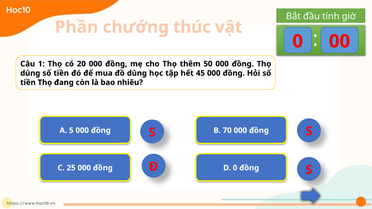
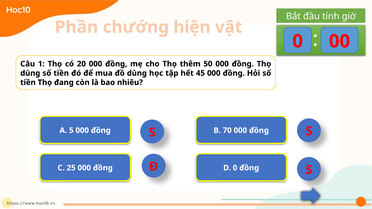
thúc: thúc -> hiện (192, 27)
